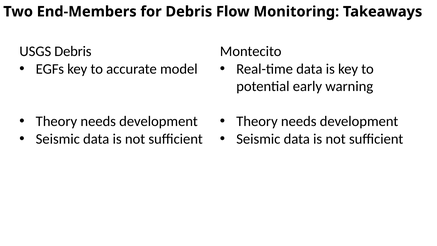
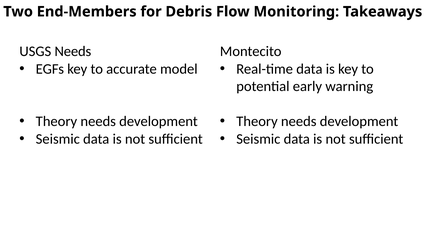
USGS Debris: Debris -> Needs (73, 51)
